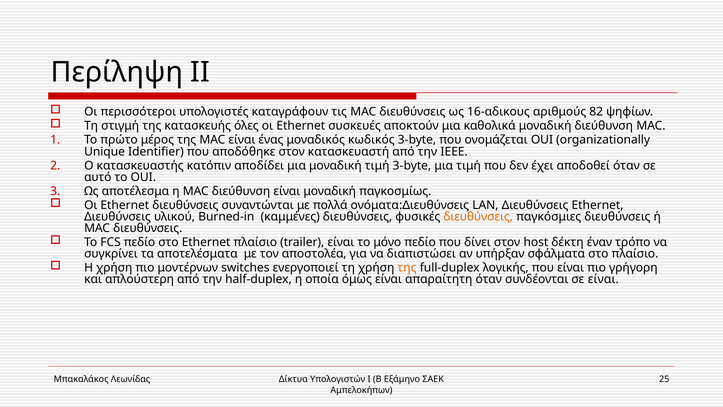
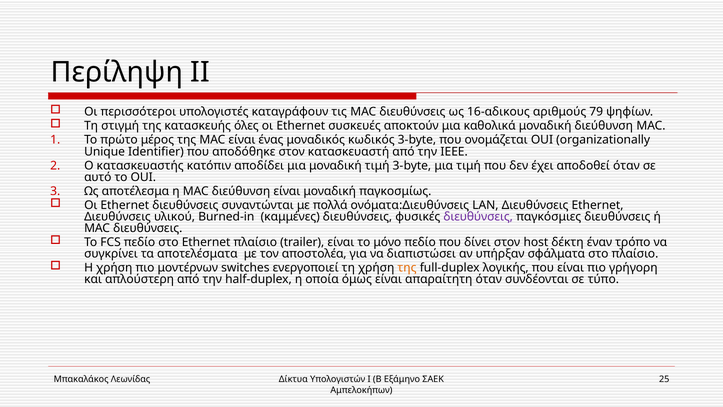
82: 82 -> 79 (596, 112)
διευθύνσεις colour: orange -> purple (478, 217)
σε είναι: είναι -> τύπο (603, 279)
